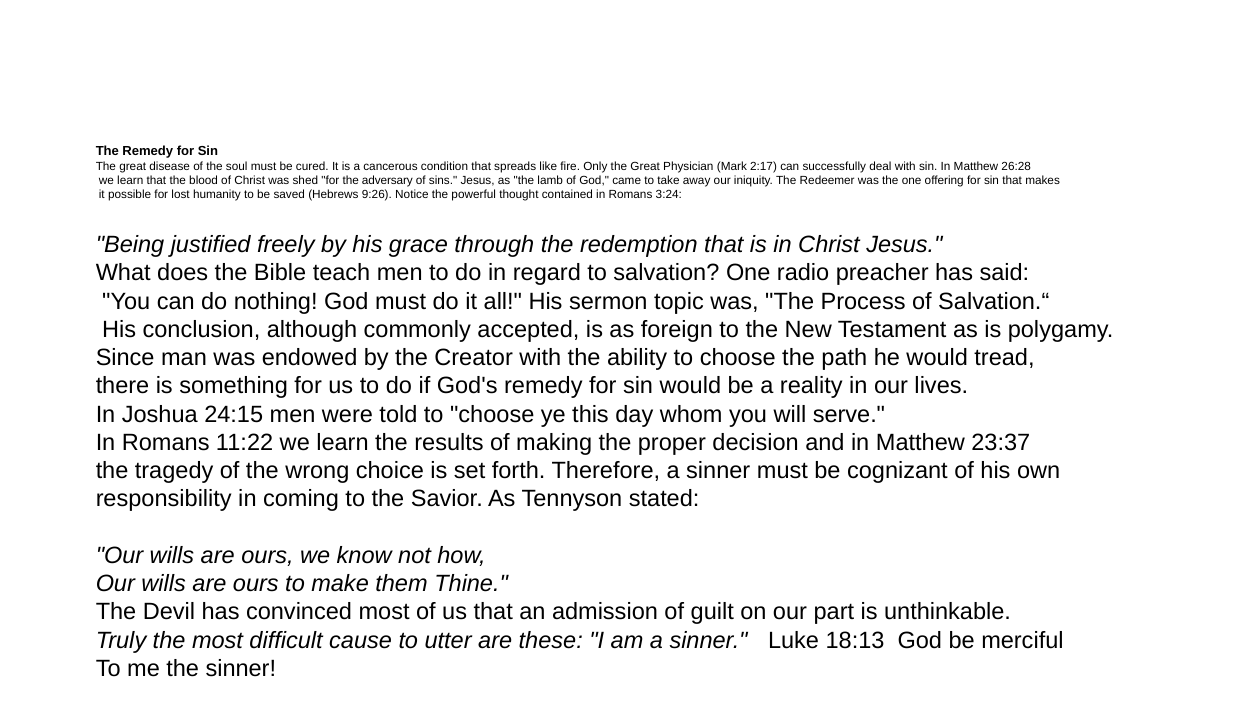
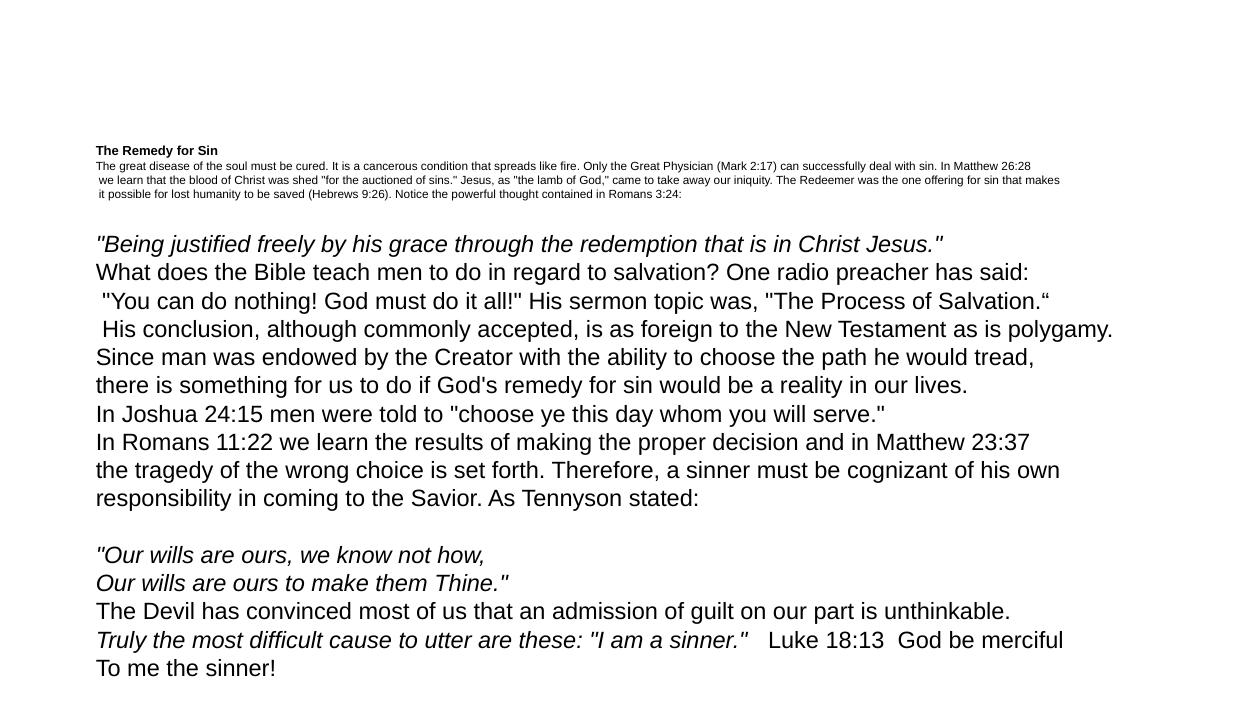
adversary: adversary -> auctioned (387, 181)
